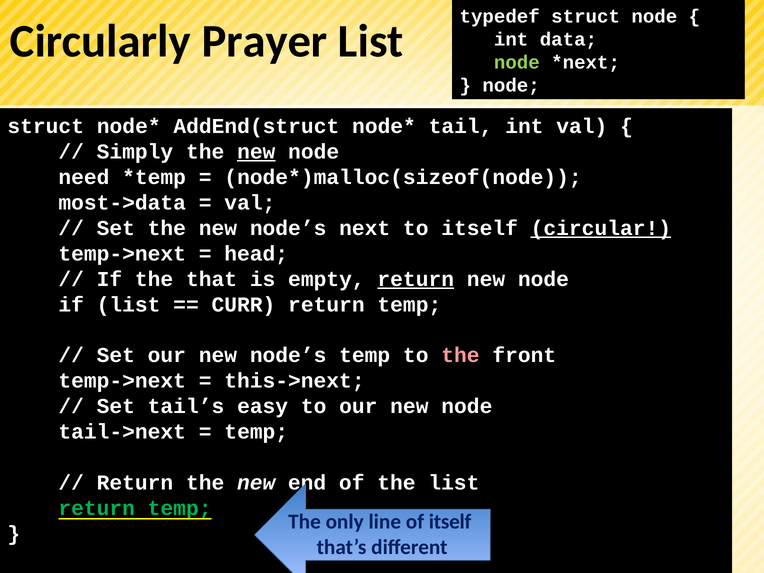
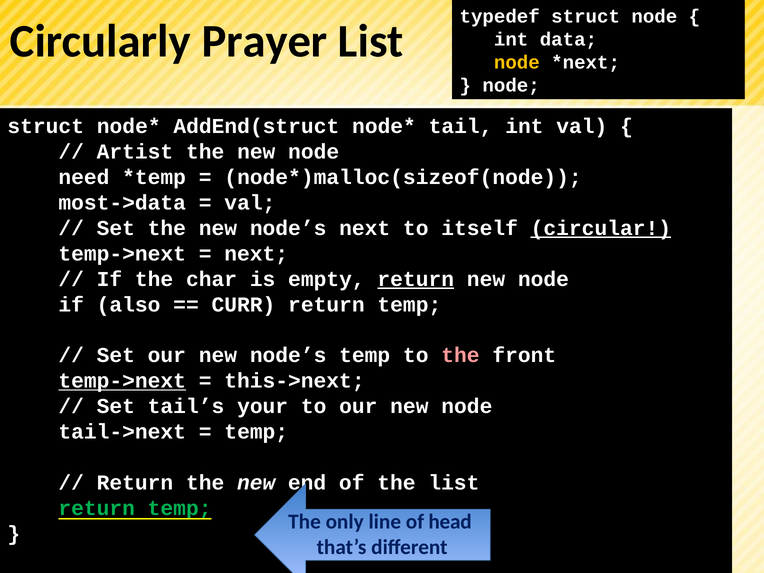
node colour: light green -> yellow (517, 62)
Simply: Simply -> Artist (135, 152)
new underline: present -> none (256, 152)
head: head -> next (256, 254)
that: that -> char (212, 279)
if list: list -> also (129, 305)
temp->next underline: none -> present (122, 381)
easy: easy -> your (263, 406)
of itself: itself -> head (450, 522)
